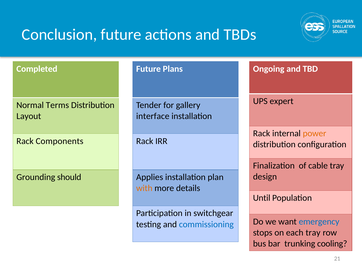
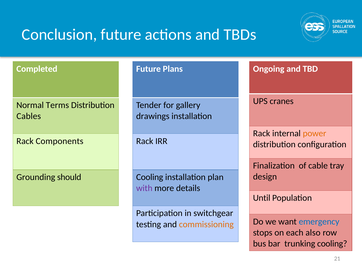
expert: expert -> cranes (282, 101)
Layout: Layout -> Cables (29, 116)
interface: interface -> drawings (153, 116)
Applies: Applies -> Cooling (150, 178)
with colour: orange -> purple (144, 189)
commissioning colour: blue -> orange (206, 225)
each tray: tray -> also (313, 233)
